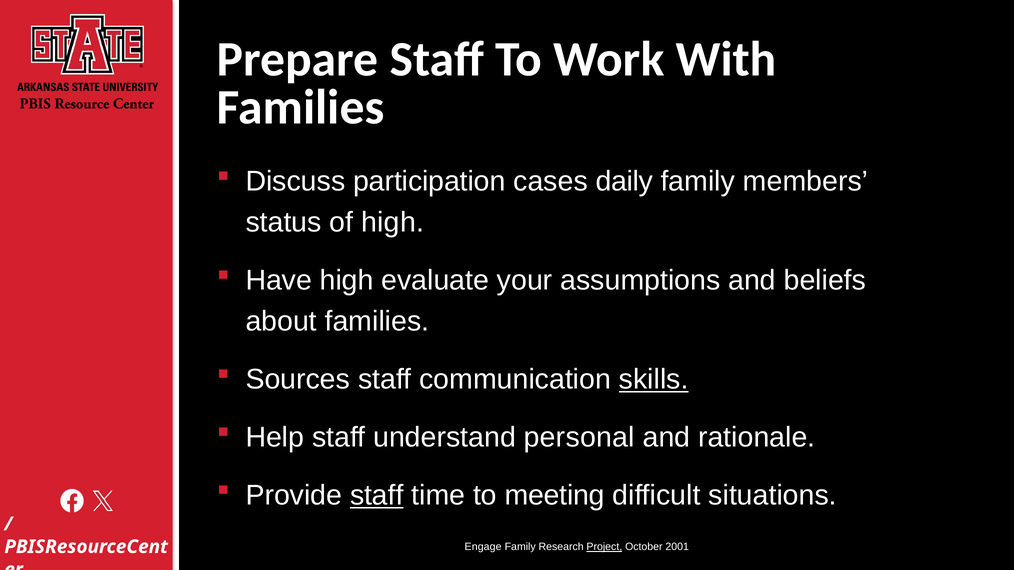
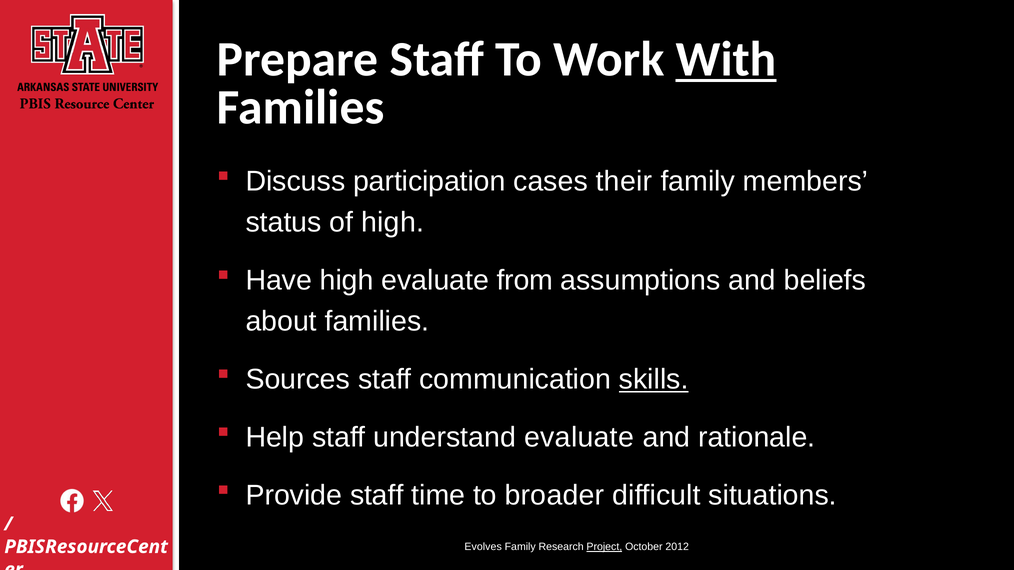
With underline: none -> present (726, 59)
daily: daily -> their (624, 182)
your: your -> from (525, 281)
understand personal: personal -> evaluate (579, 438)
staff underline: present -> none (377, 496)
meeting: meeting -> broader (555, 496)
Engage: Engage -> Evolves (483, 547)
2001: 2001 -> 2012 (677, 547)
